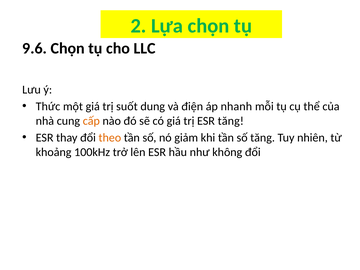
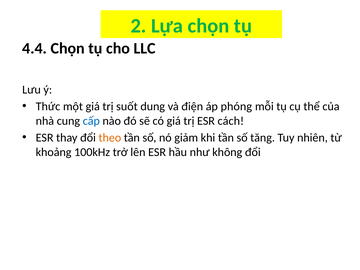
9.6: 9.6 -> 4.4 (35, 48)
nhanh: nhanh -> phóng (236, 106)
cấp colour: orange -> blue (91, 121)
ESR tăng: tăng -> cách (231, 121)
